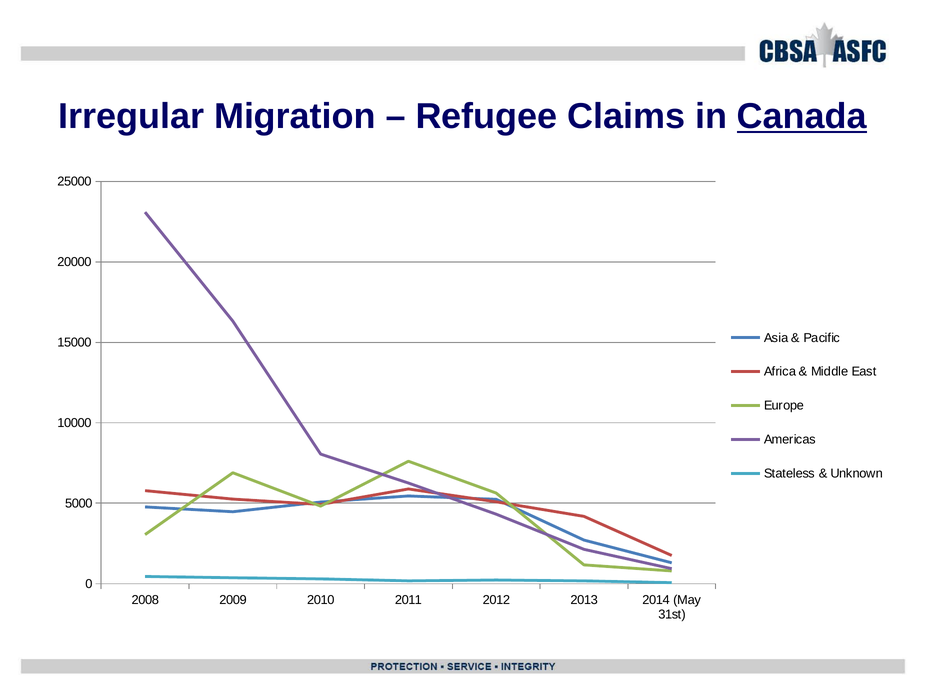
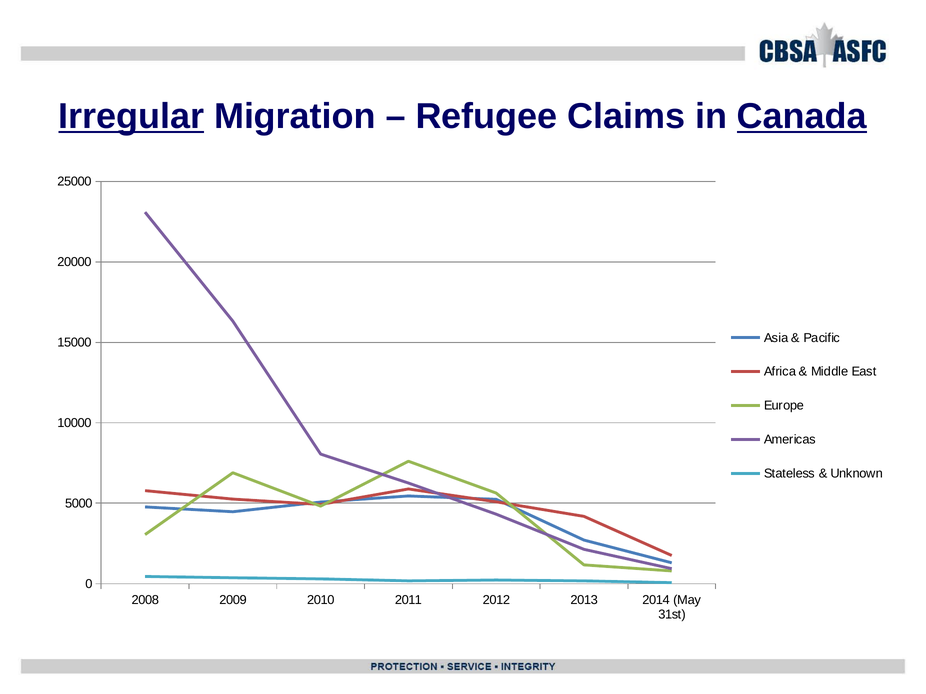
Irregular underline: none -> present (131, 117)
